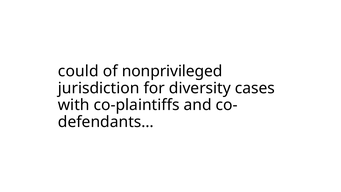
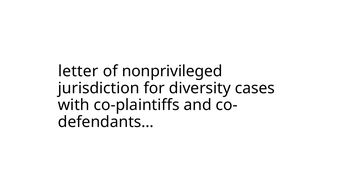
could: could -> letter (78, 71)
